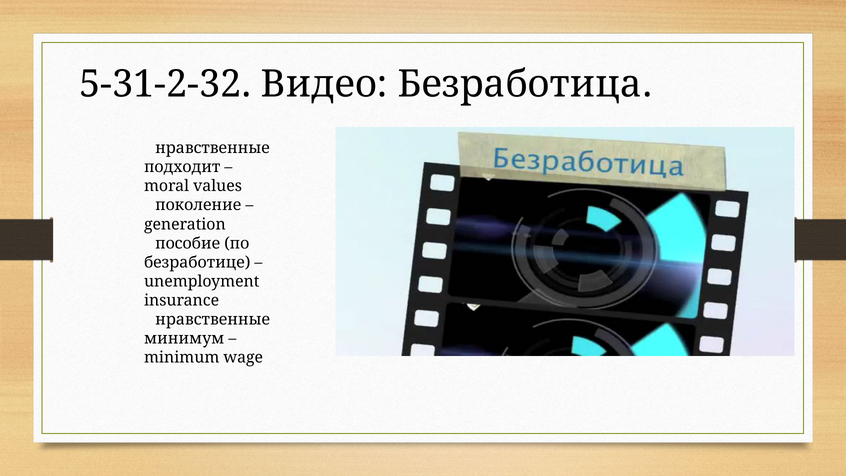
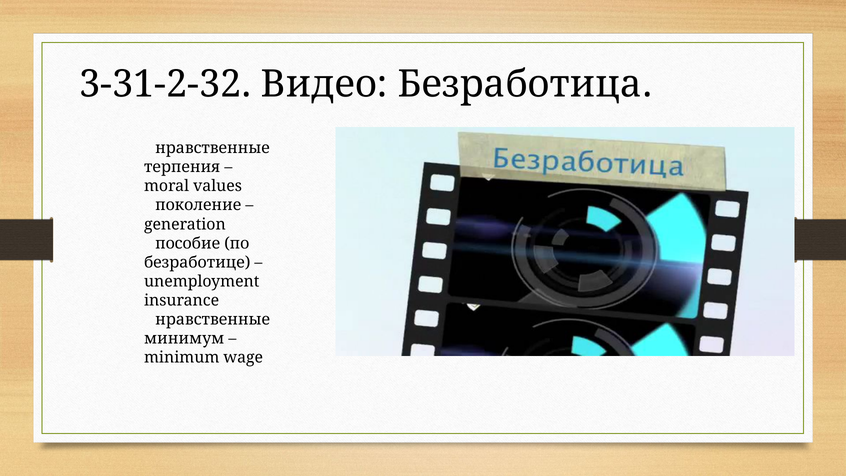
5-31-2-32: 5-31-2-32 -> 3-31-2-32 (165, 84)
подходит: подходит -> терпения (182, 167)
